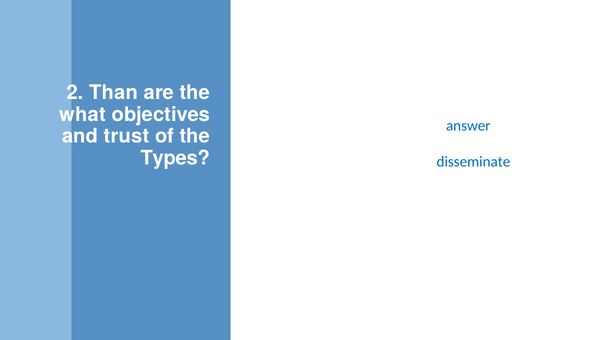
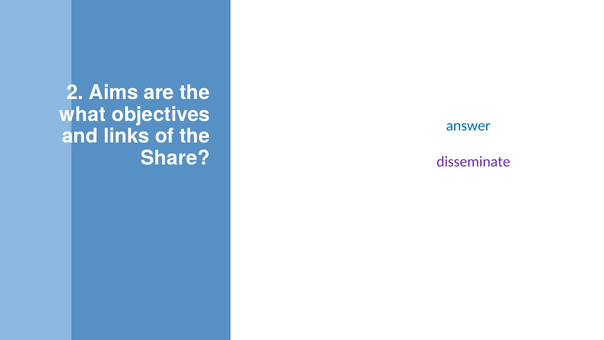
Than: Than -> Aims (114, 93)
trust: trust -> links (127, 136)
Types: Types -> Share (175, 158)
disseminate colour: blue -> purple (473, 162)
